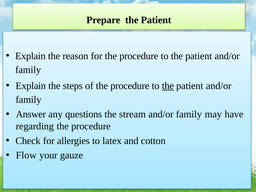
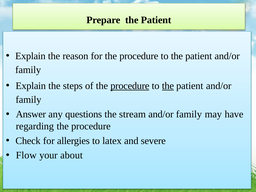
procedure underline: none -> present (130, 86)
cotton: cotton -> severe (153, 141)
gauze: gauze -> about (72, 155)
